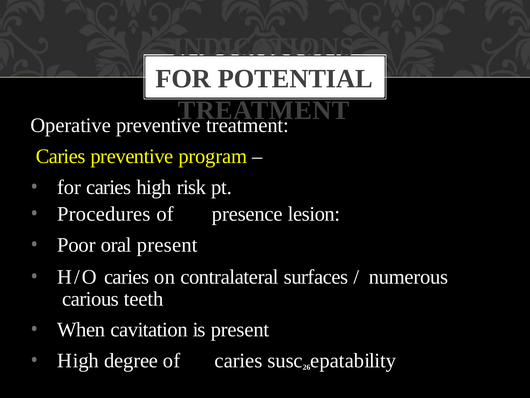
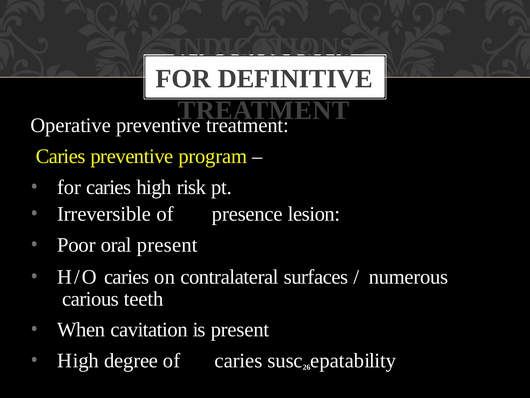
POTENTIAL: POTENTIAL -> DEFINITIVE (295, 79)
Procedures: Procedures -> Irreversible (104, 214)
